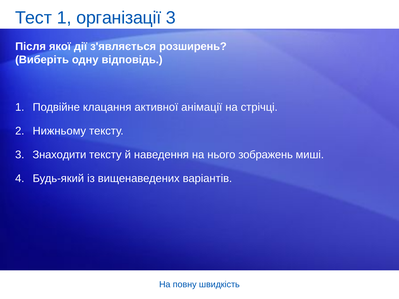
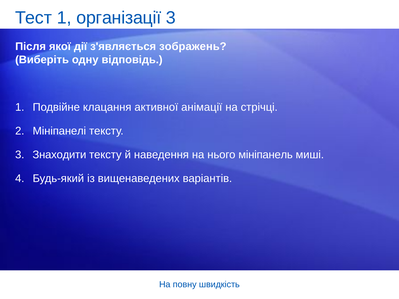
розширень: розширень -> зображень (193, 47)
Нижньому: Нижньому -> Мініпанелі (59, 131)
зображень: зображень -> мініпанель (266, 155)
